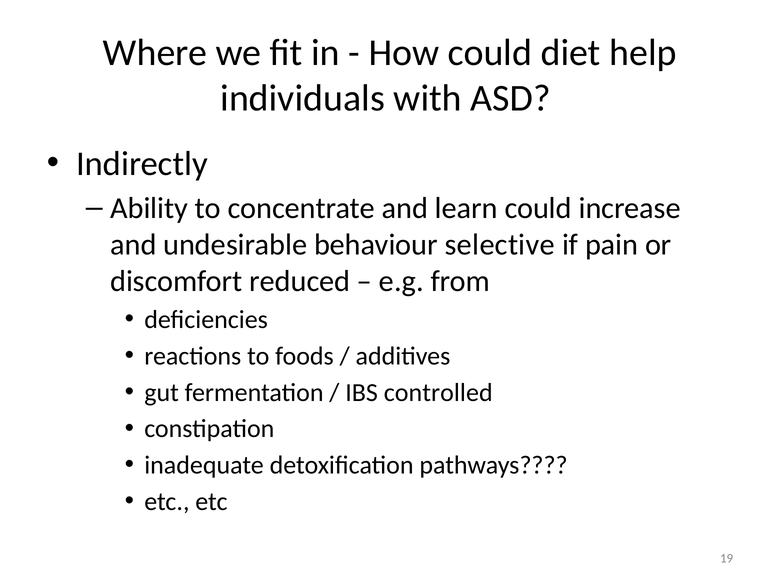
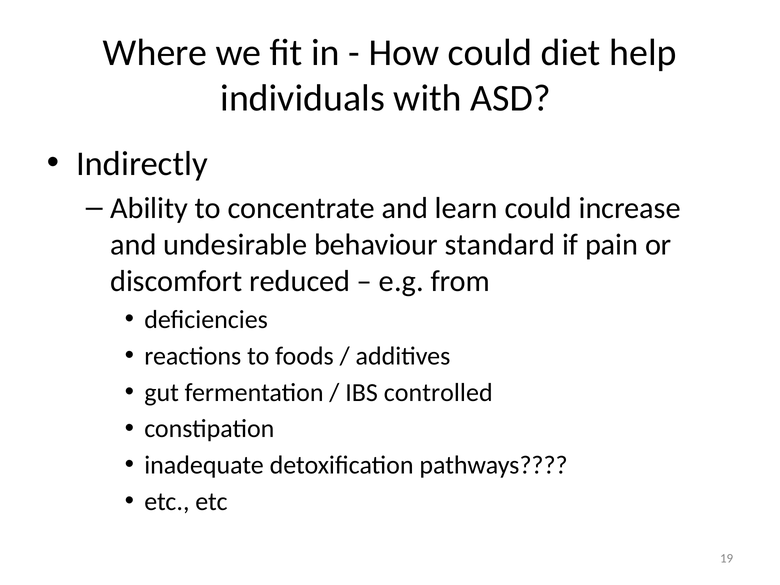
selective: selective -> standard (500, 245)
